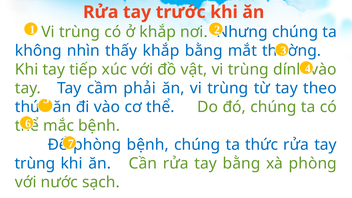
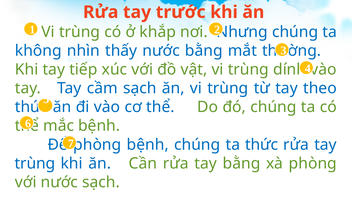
thấy khắp: khắp -> nước (161, 51)
cầm phải: phải -> sạch (140, 88)
